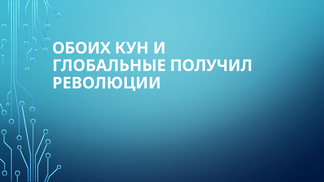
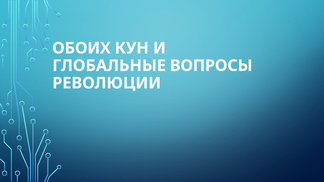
ПОЛУЧИЛ: ПОЛУЧИЛ -> ВОПРОСЫ (211, 66)
